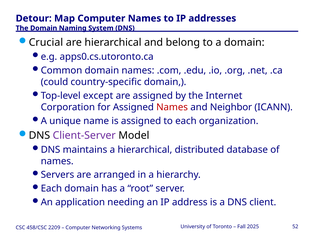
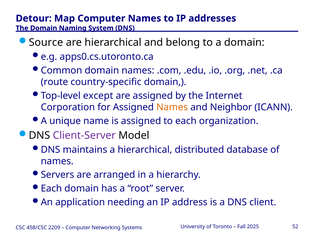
Crucial: Crucial -> Source (46, 43)
could: could -> route (54, 82)
Names colour: red -> orange (172, 107)
